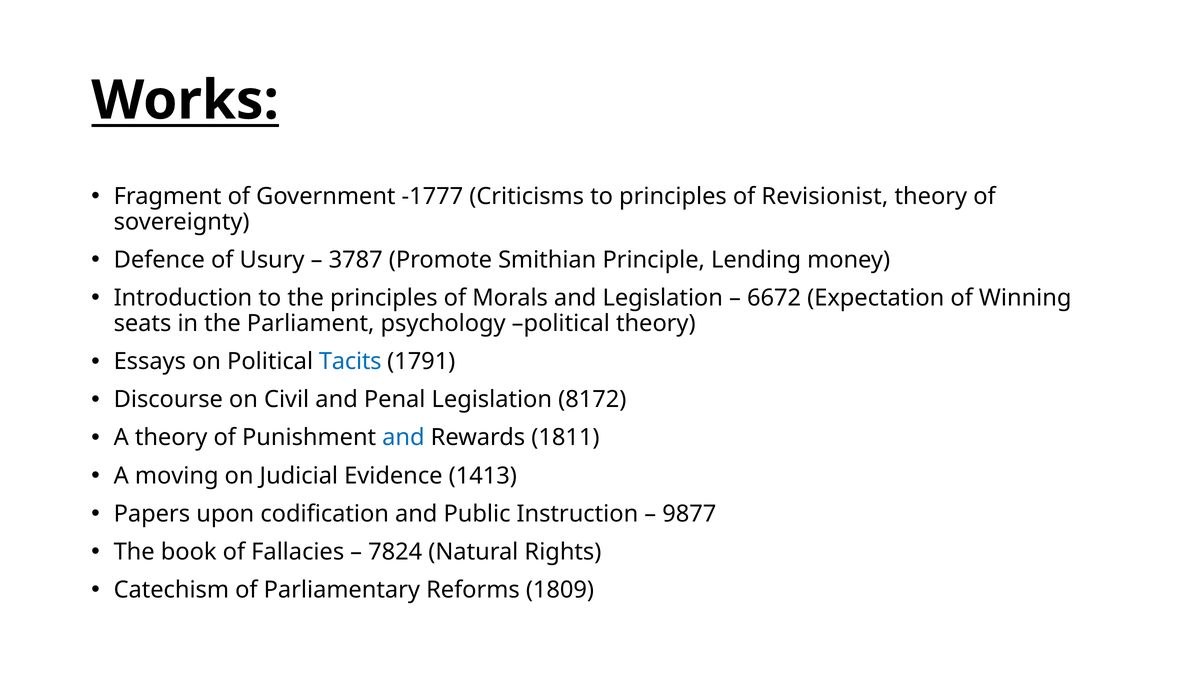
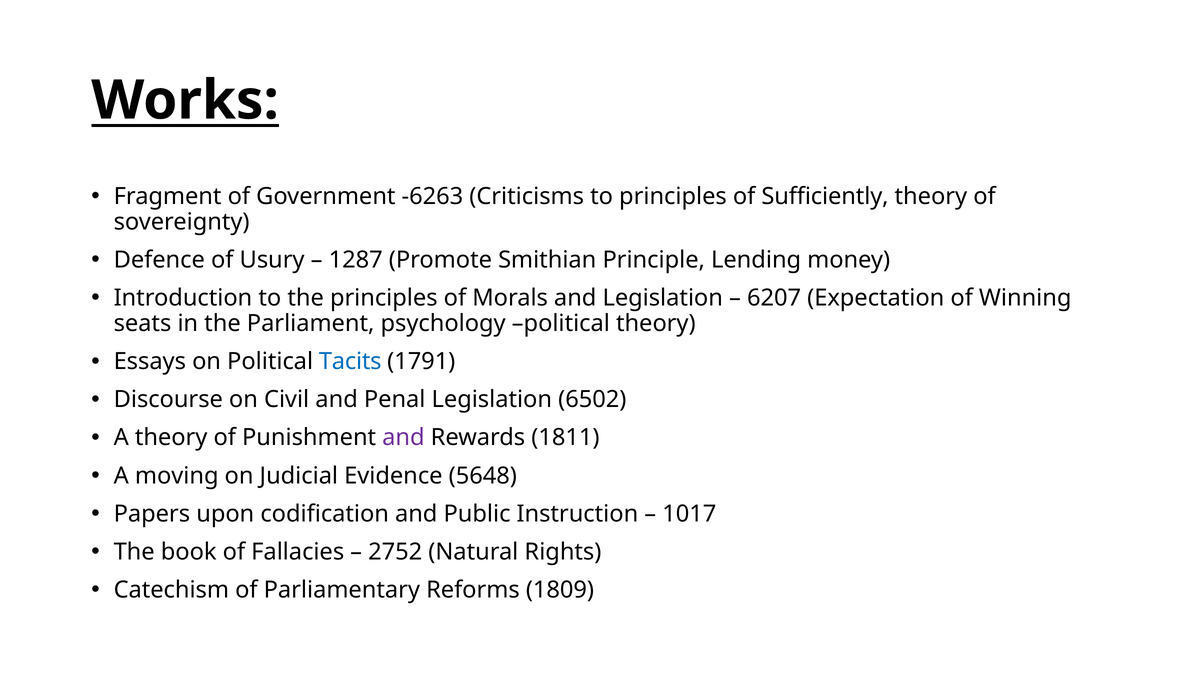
-1777: -1777 -> -6263 (432, 196)
Revisionist: Revisionist -> Sufficiently (825, 196)
3787: 3787 -> 1287 (356, 260)
6672: 6672 -> 6207 (774, 298)
8172: 8172 -> 6502 (592, 400)
and colour: blue -> purple (403, 438)
1413: 1413 -> 5648 (483, 476)
9877: 9877 -> 1017 (689, 514)
7824: 7824 -> 2752 (395, 552)
